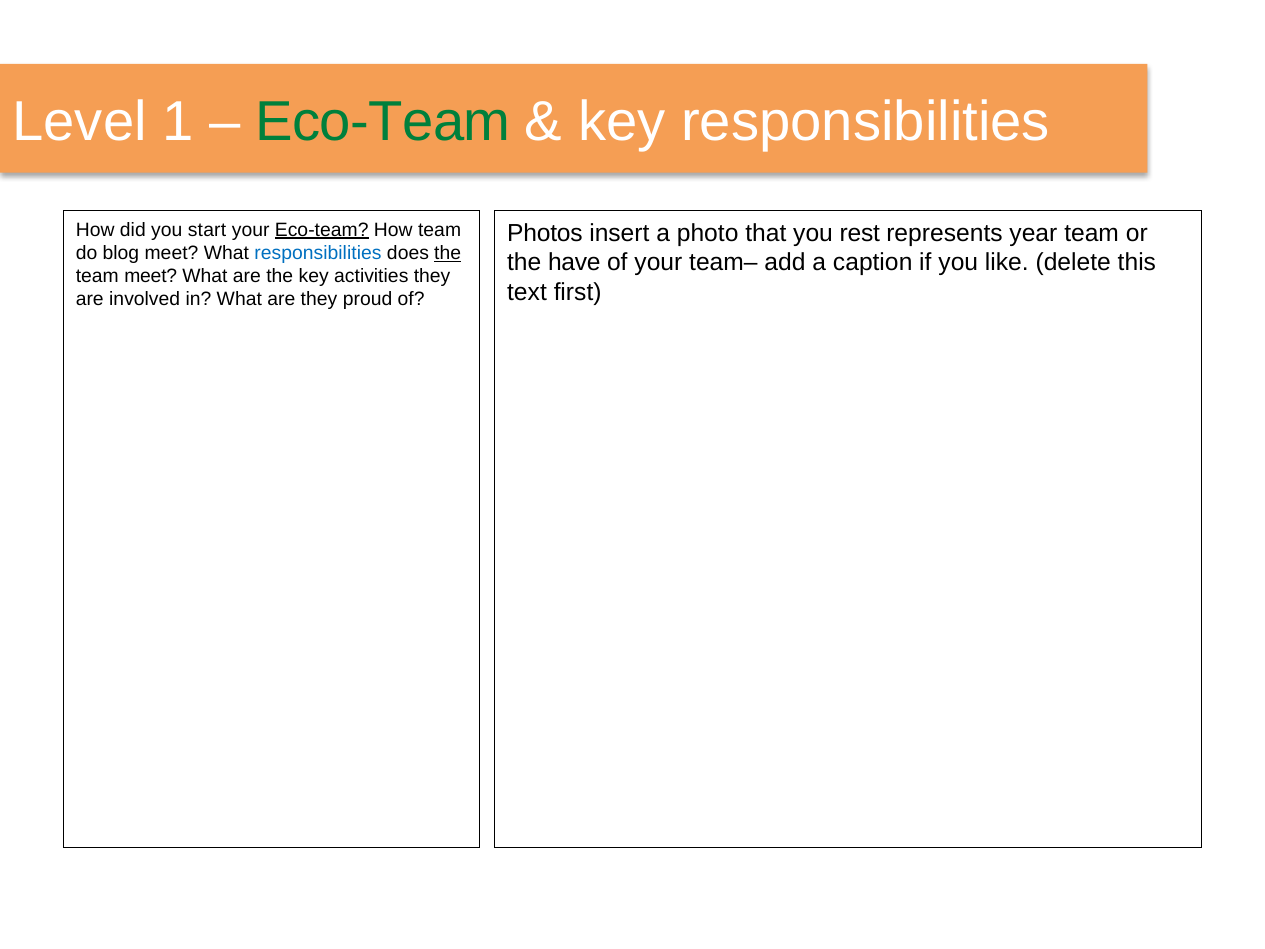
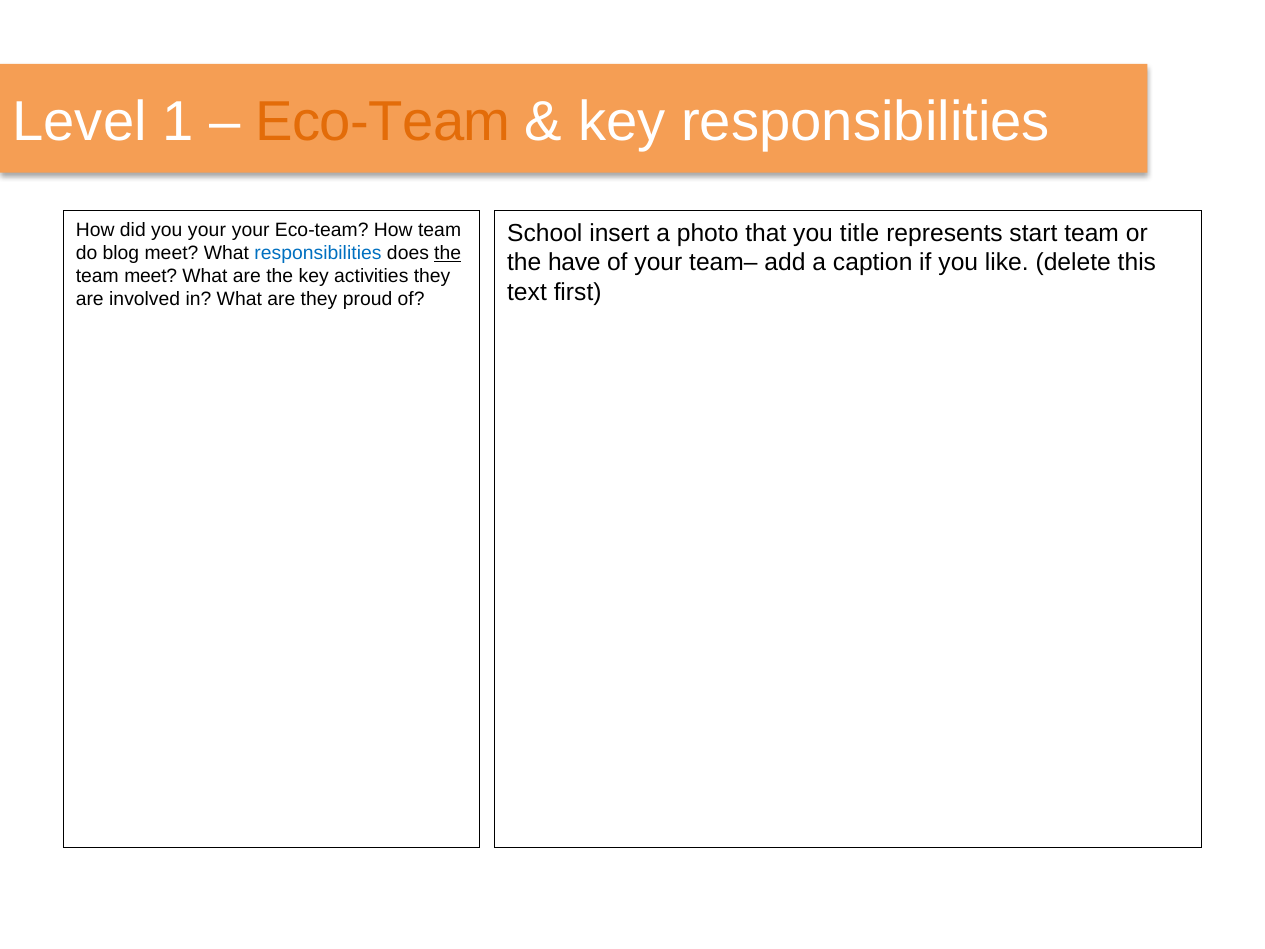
Eco-Team colour: green -> orange (383, 122)
you start: start -> your (207, 230)
Eco-team underline: present -> none (322, 230)
Photos: Photos -> School (545, 233)
rest: rest -> title (860, 233)
year: year -> start (1033, 233)
